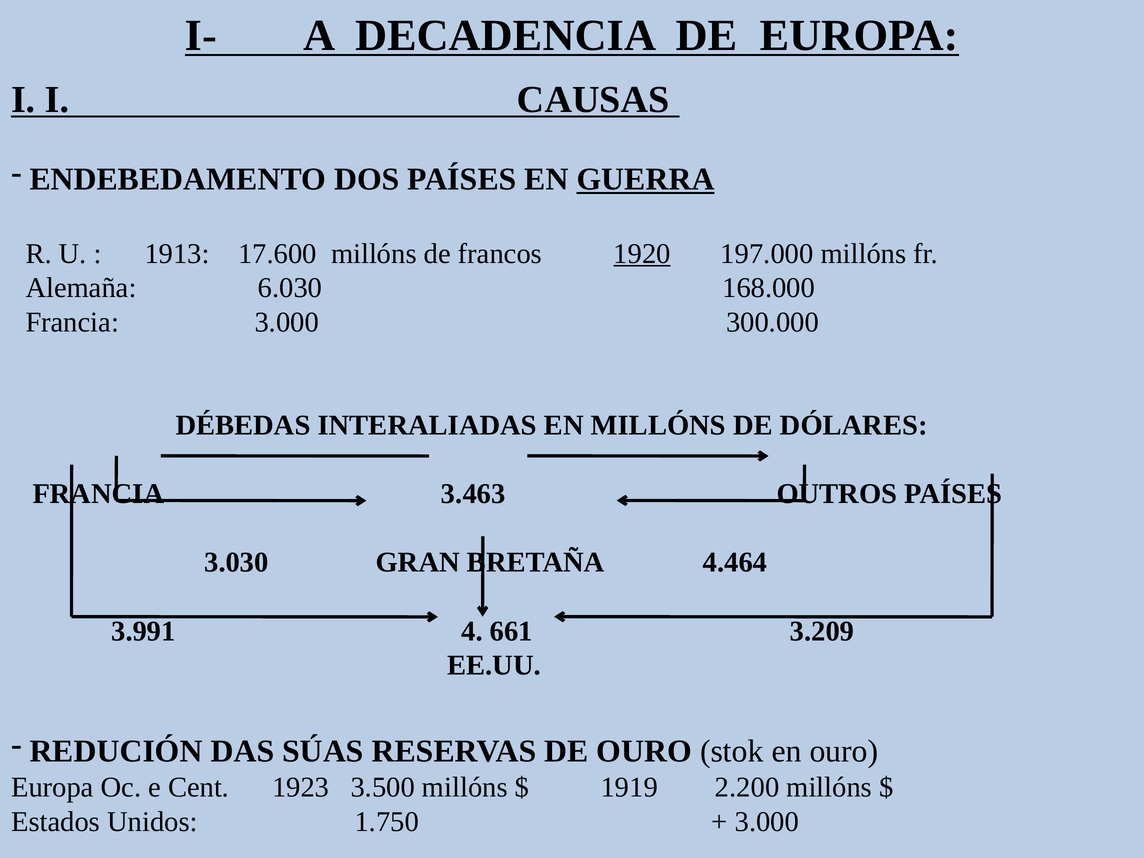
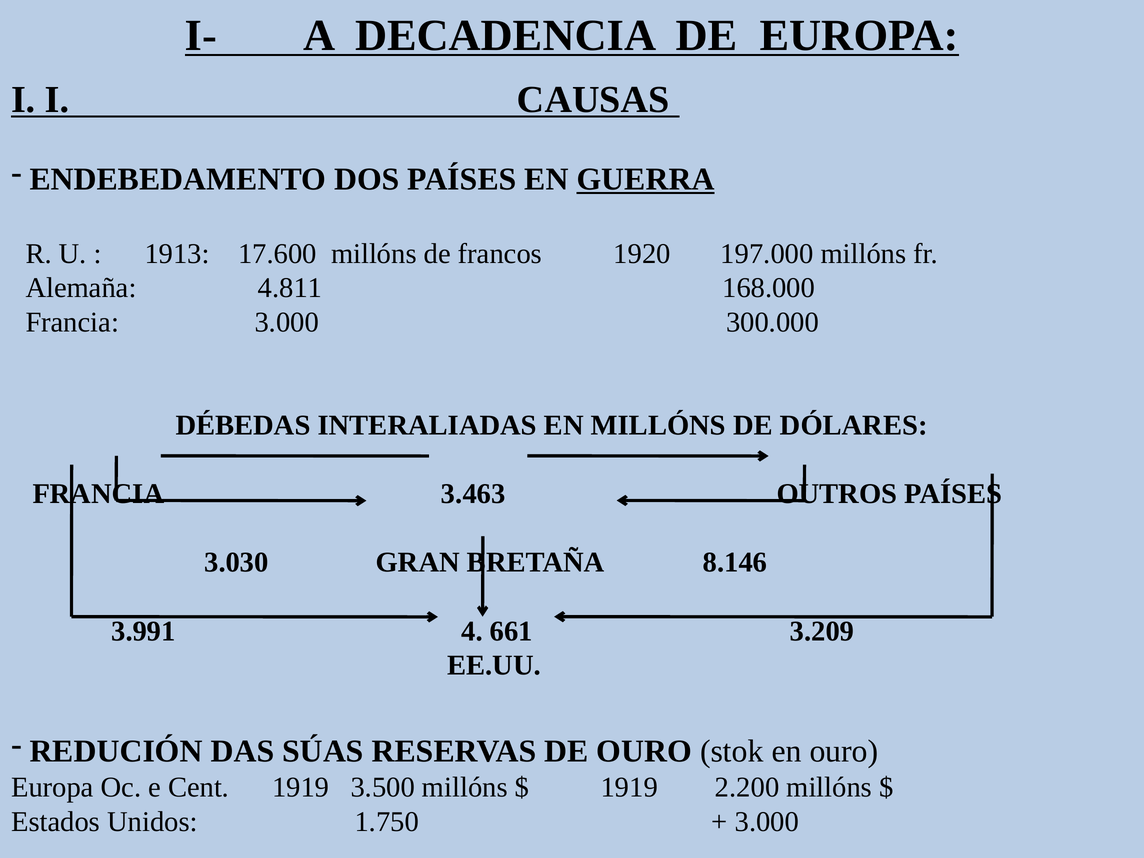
1920 underline: present -> none (642, 254)
6.030: 6.030 -> 4.811 (290, 288)
4.464: 4.464 -> 8.146 (735, 562)
Cent 1923: 1923 -> 1919 (301, 787)
